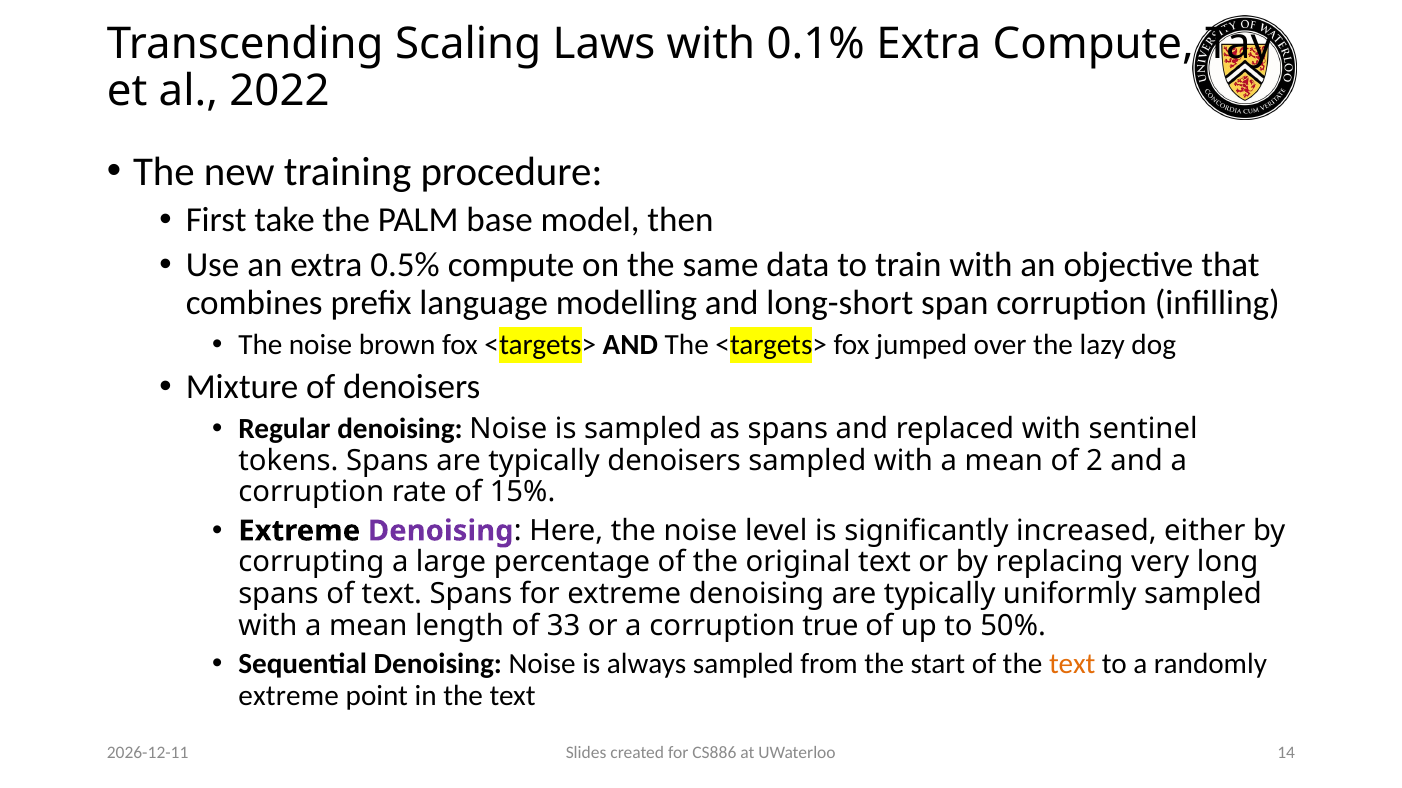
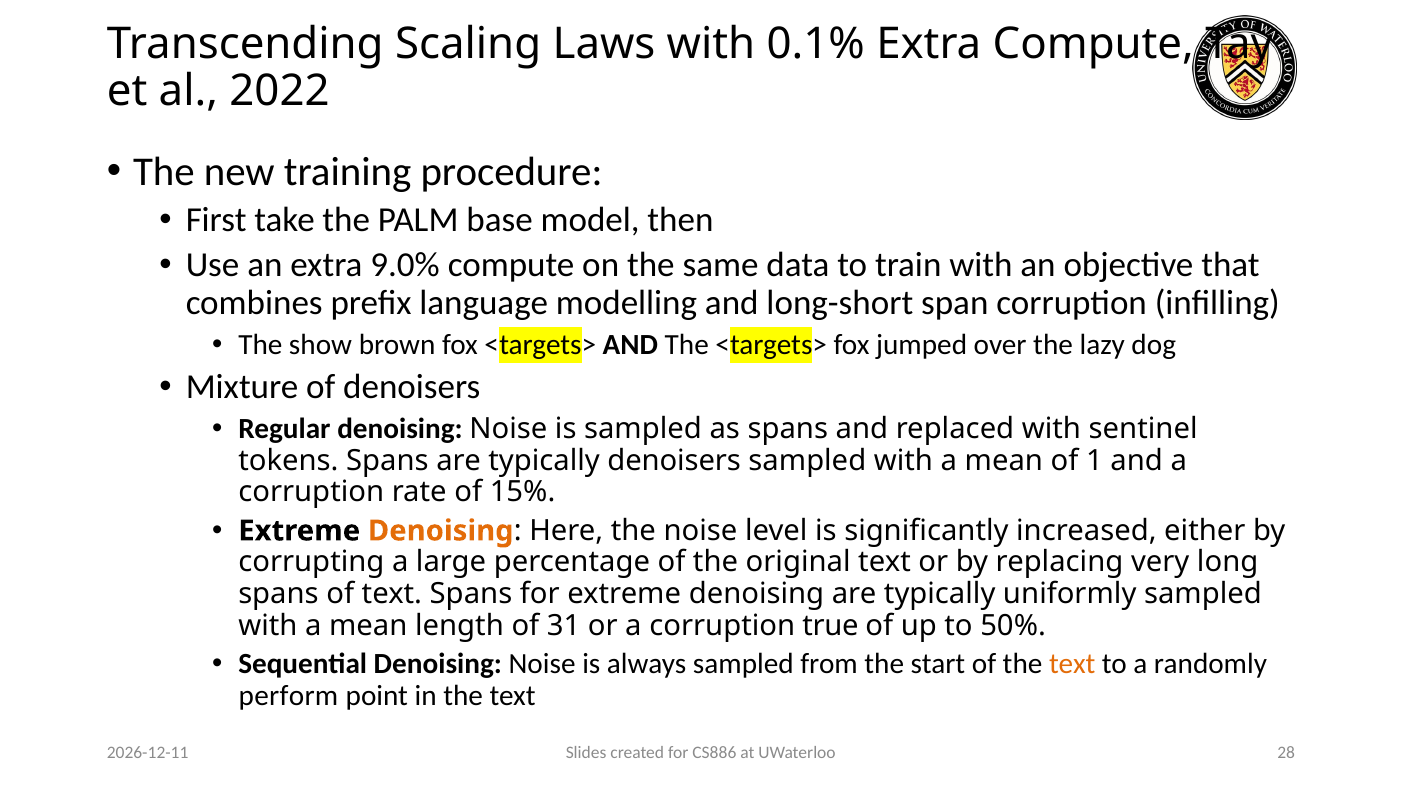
0.5%: 0.5% -> 9.0% (405, 266)
noise: noise -> show (321, 345)
2: 2 -> 1 (1094, 461)
Denoising colour: purple -> orange (441, 531)
33: 33 -> 31 (564, 626)
extreme: extreme -> perform (289, 696)
14: 14 -> 28 (1286, 753)
